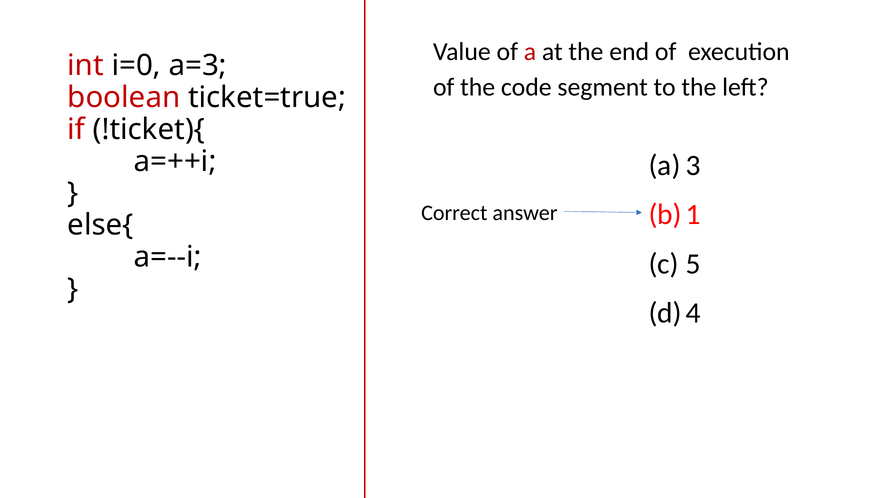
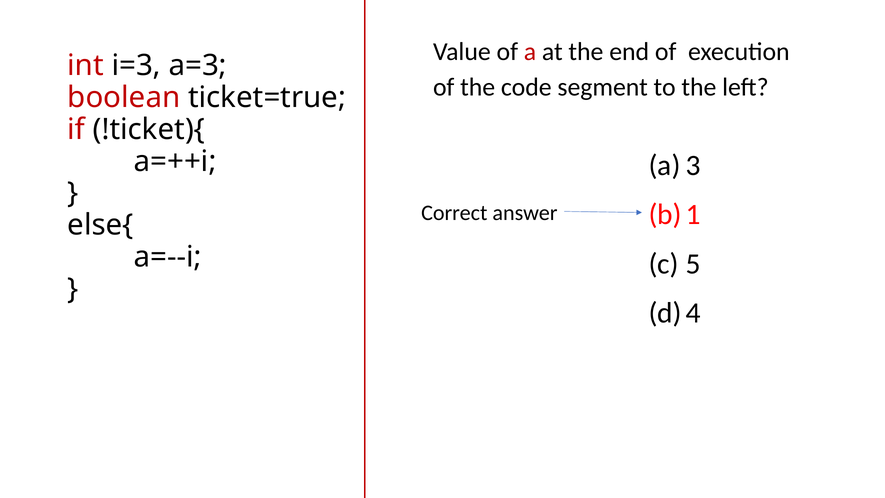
i=0: i=0 -> i=3 (136, 66)
